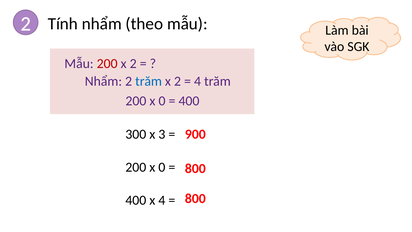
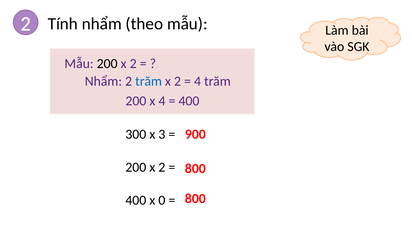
200 colour: red -> black (107, 64)
0: 0 -> 4 (162, 101)
0: 0 -> 2 (162, 167)
x 4: 4 -> 0 (162, 200)
